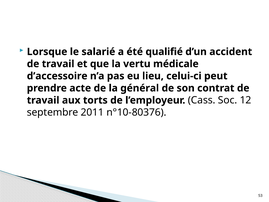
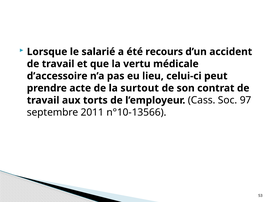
qualifié: qualifié -> recours (164, 52)
général: général -> surtout (140, 88)
12: 12 -> 97 (246, 100)
n°10-80376: n°10-80376 -> n°10-13566 (136, 112)
